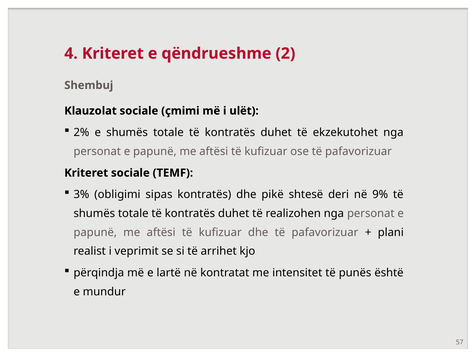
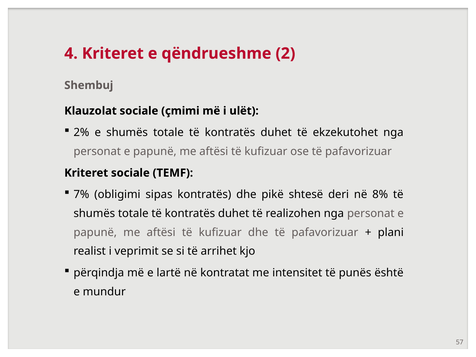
3%: 3% -> 7% (81, 194)
9%: 9% -> 8% (380, 194)
